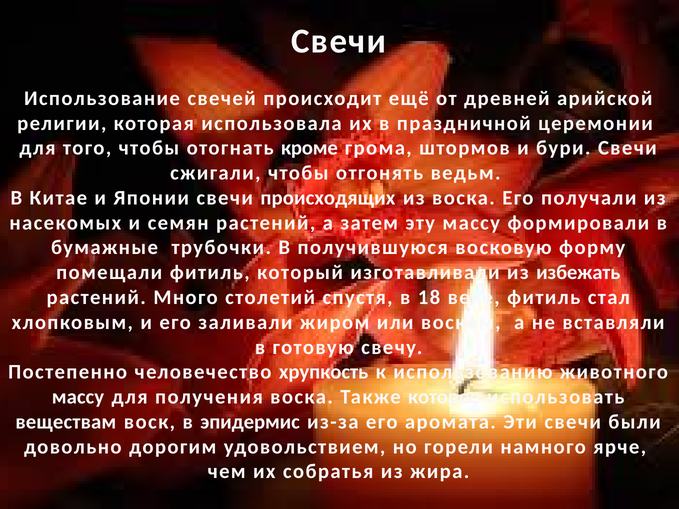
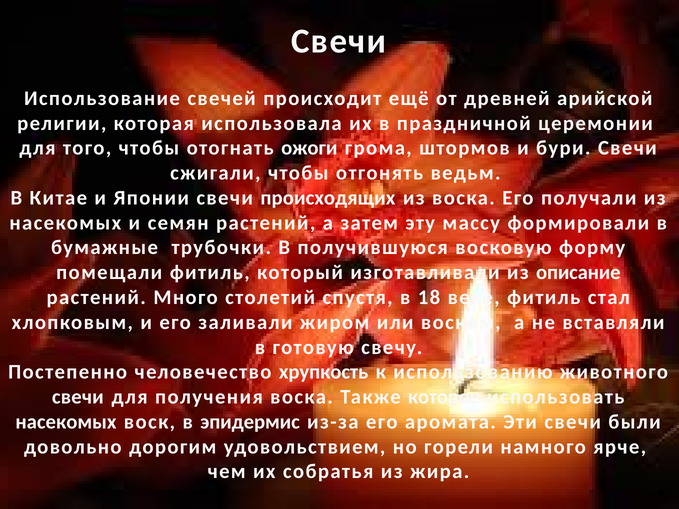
кроме: кроме -> ожоги (309, 148)
избежать: избежать -> описание (578, 273)
массу: массу -> свечи (78, 397)
веществам: веществам -> насекомых (66, 422)
